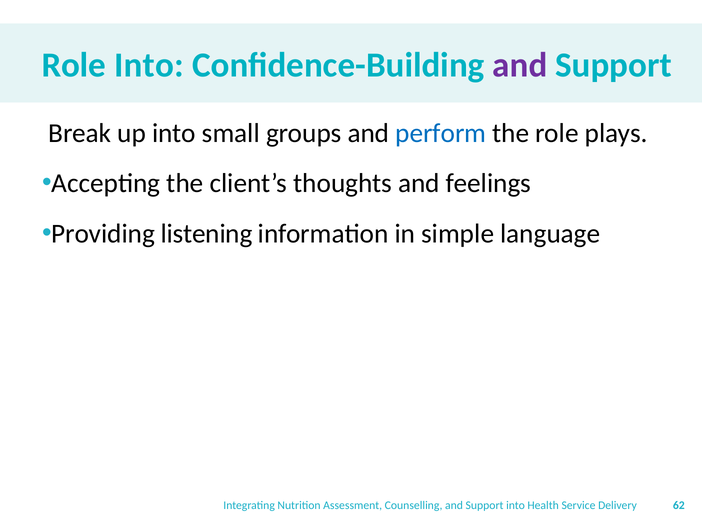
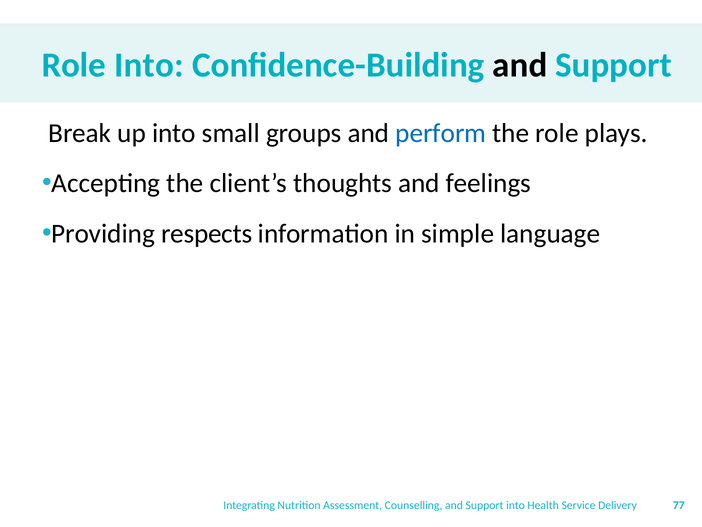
and colour: purple -> black (520, 65)
listening: listening -> respects (207, 234)
62: 62 -> 77 (679, 505)
